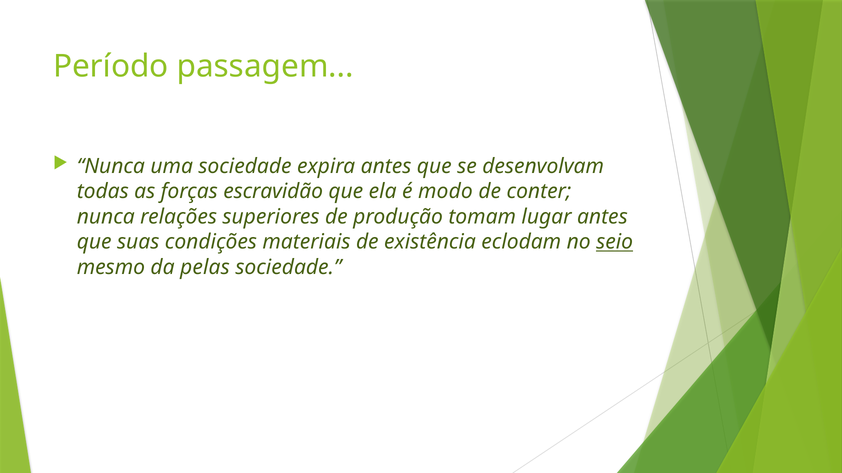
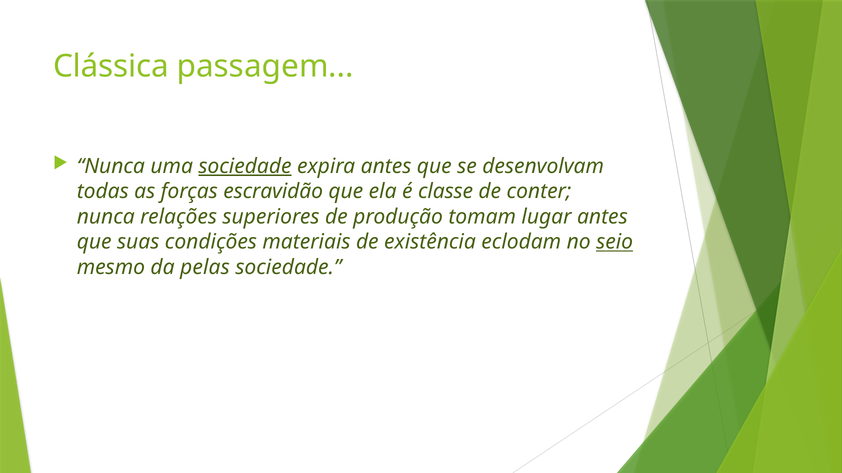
Período: Período -> Clássica (111, 66)
sociedade underline: none -> present (245, 166)
modo: modo -> classe (446, 192)
